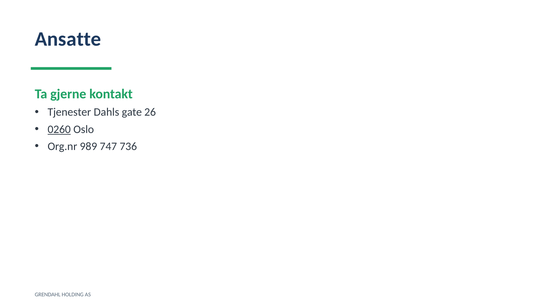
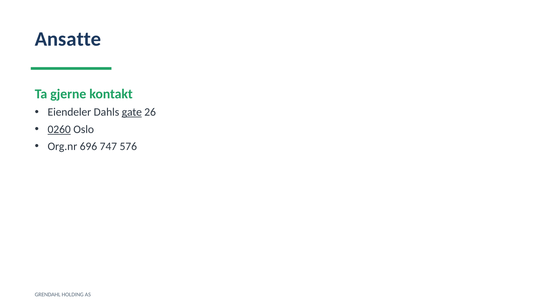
Tjenester: Tjenester -> Eiendeler (69, 112)
gate underline: none -> present (132, 112)
989: 989 -> 696 (88, 147)
736: 736 -> 576 (128, 147)
